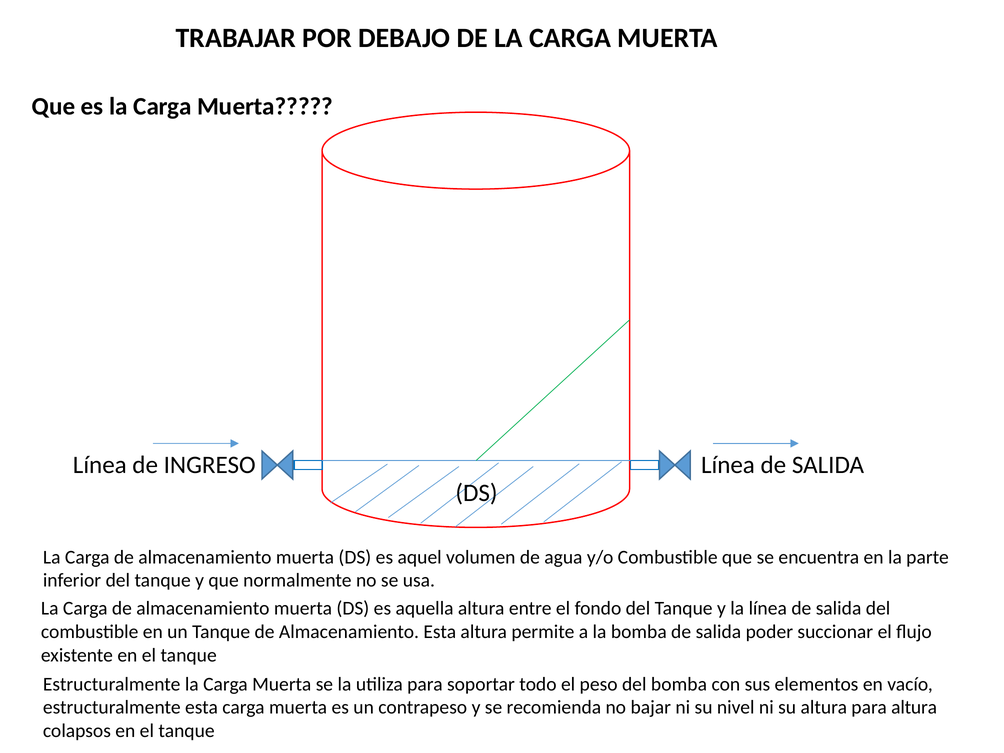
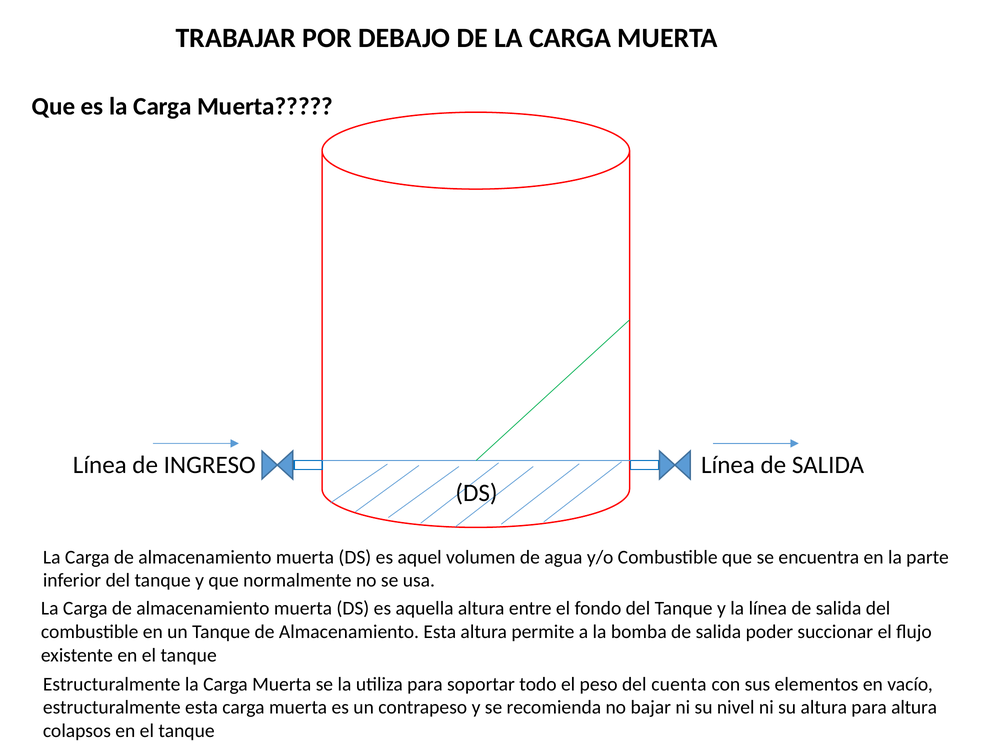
del bomba: bomba -> cuenta (679, 684)
